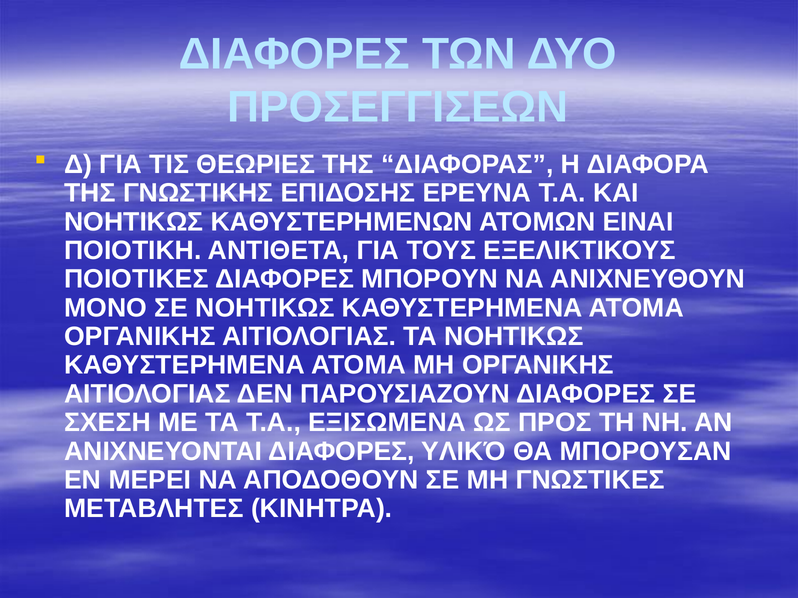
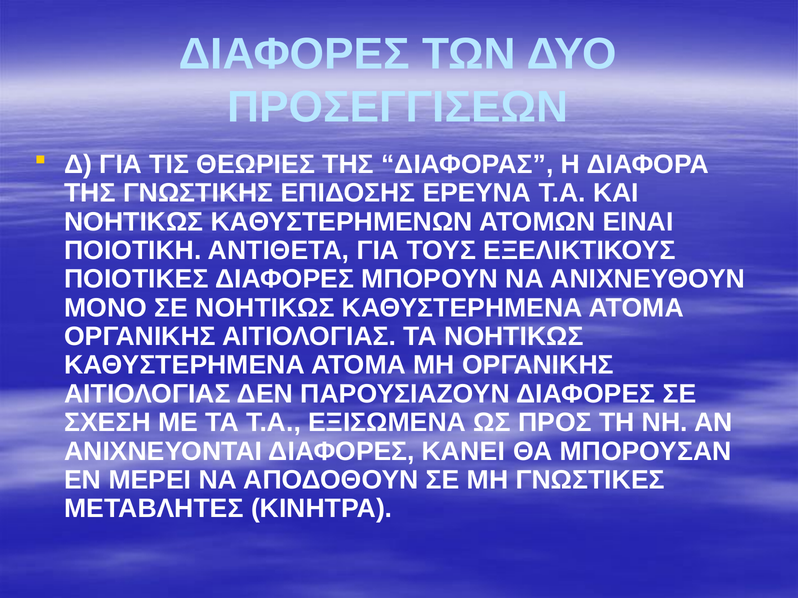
ΥΛΙΚΌ: ΥΛΙΚΌ -> ΚΑΝΕΙ (463, 452)
